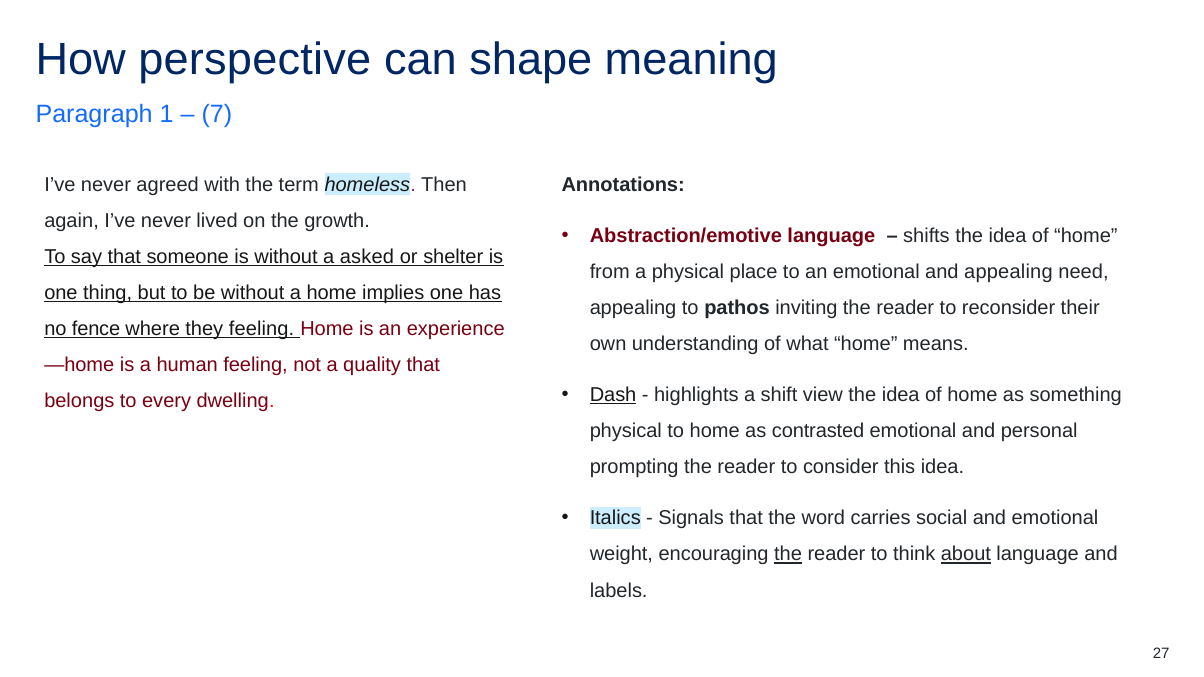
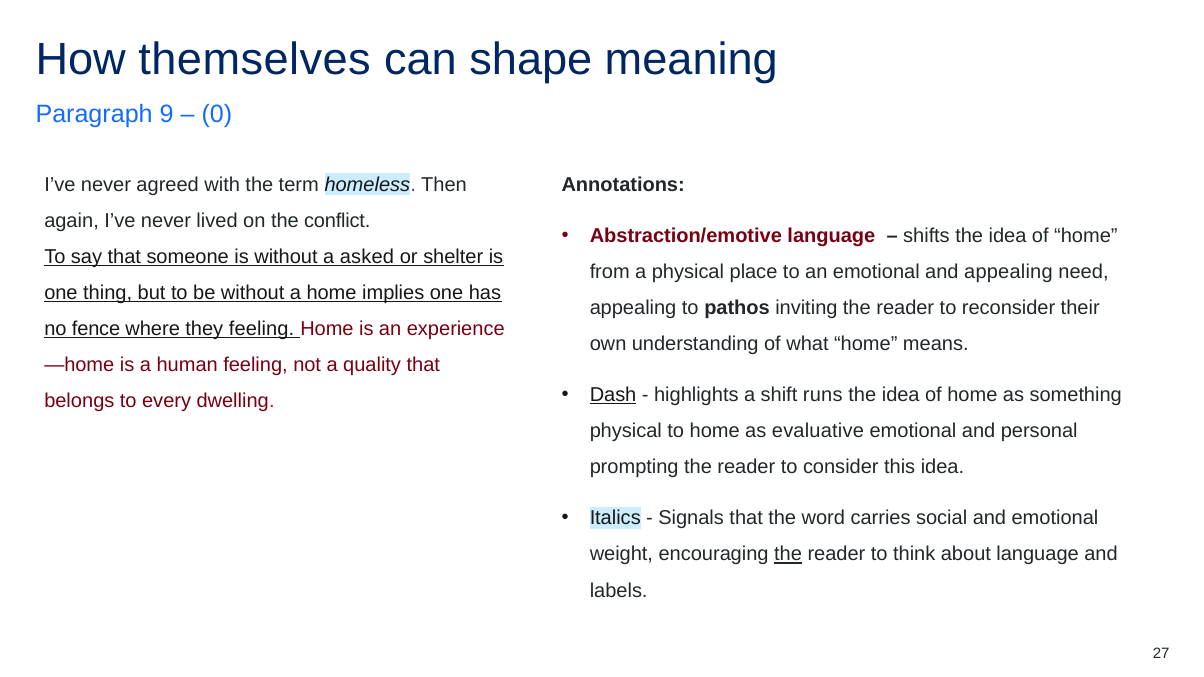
perspective: perspective -> themselves (255, 60)
Paragraph 1: 1 -> 9 (167, 114)
7: 7 -> 0 (217, 114)
growth: growth -> conflict (337, 221)
view: view -> runs (823, 395)
contrasted: contrasted -> evaluative (818, 431)
about underline: present -> none (966, 555)
